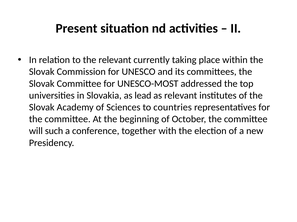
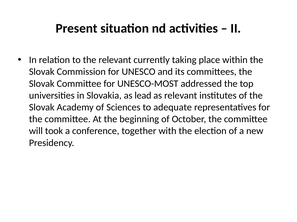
countries: countries -> adequate (173, 108)
such: such -> took (54, 131)
